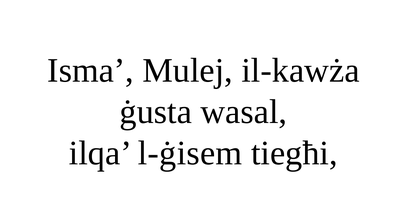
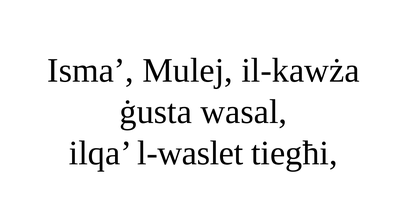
l-ġisem: l-ġisem -> l-waslet (190, 153)
